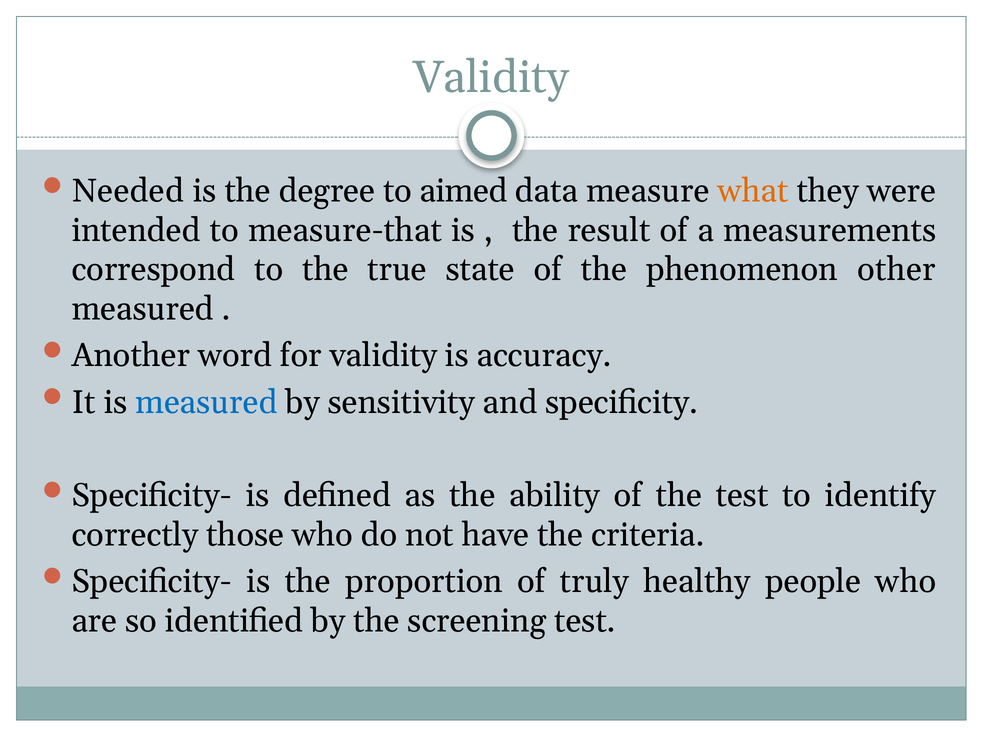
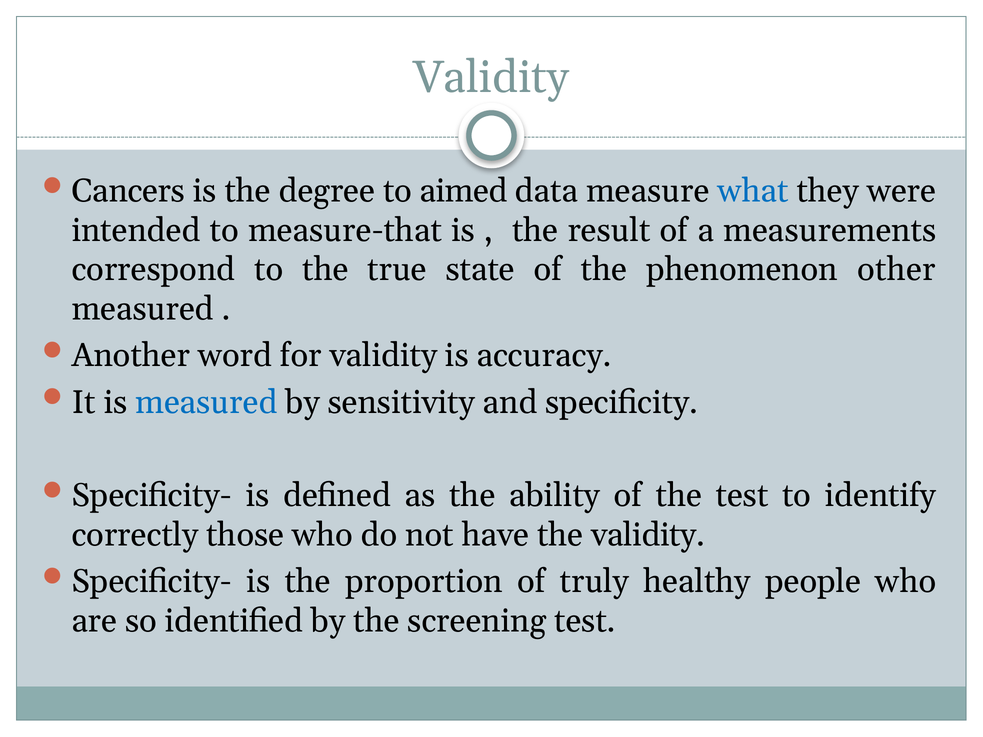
Needed: Needed -> Cancers (128, 191)
what colour: orange -> blue (753, 191)
the criteria: criteria -> validity (648, 535)
